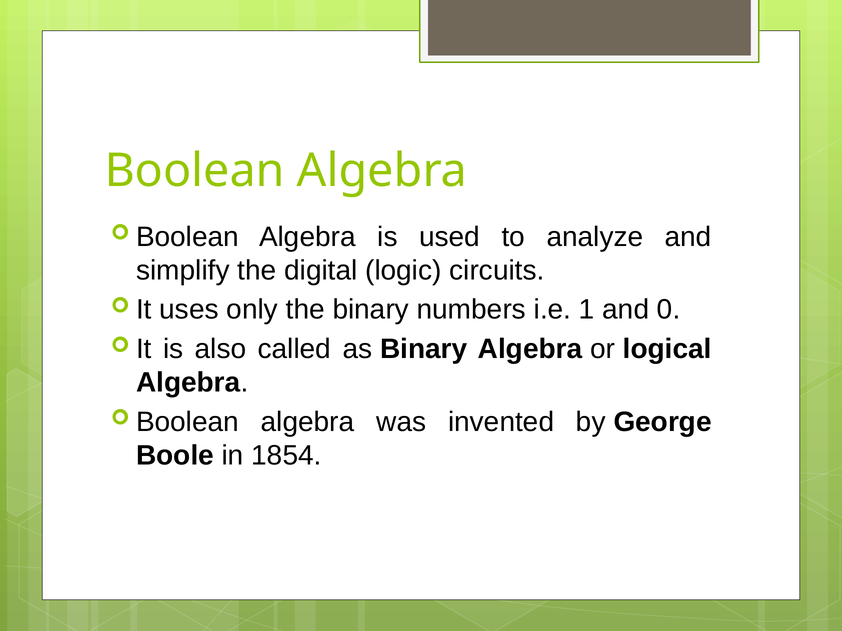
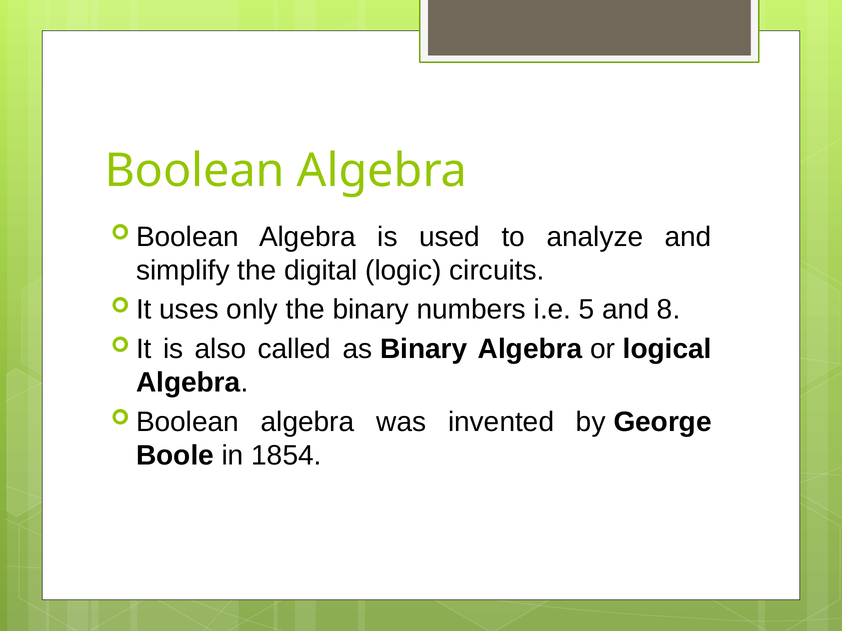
1: 1 -> 5 (587, 310)
0: 0 -> 8 (669, 310)
